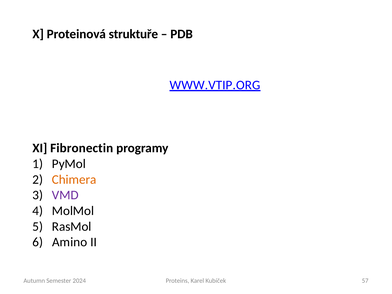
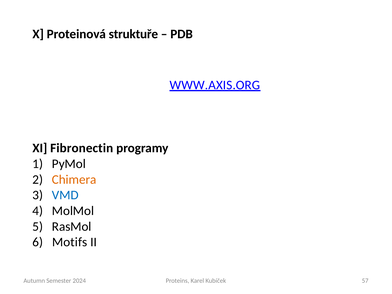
WWW.VTIP.ORG: WWW.VTIP.ORG -> WWW.AXIS.ORG (215, 85)
VMD colour: purple -> blue (65, 195)
Amino: Amino -> Motifs (70, 242)
